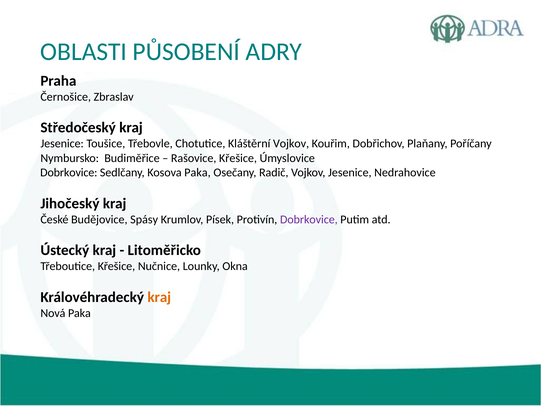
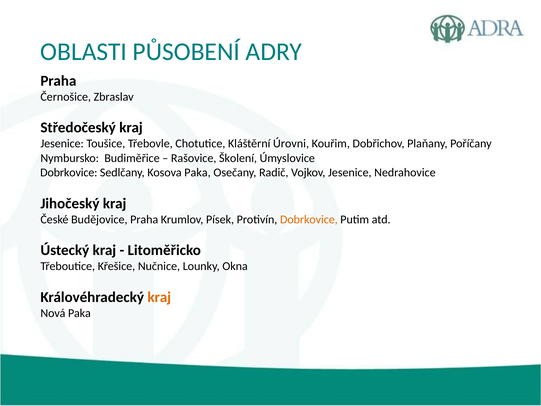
Kláštěrní Vojkov: Vojkov -> Úrovni (291, 144)
Rašovice Křešice: Křešice -> Školení (238, 158)
Budějovice Spásy: Spásy -> Praha (144, 219)
Dobrkovice colour: purple -> orange (309, 219)
